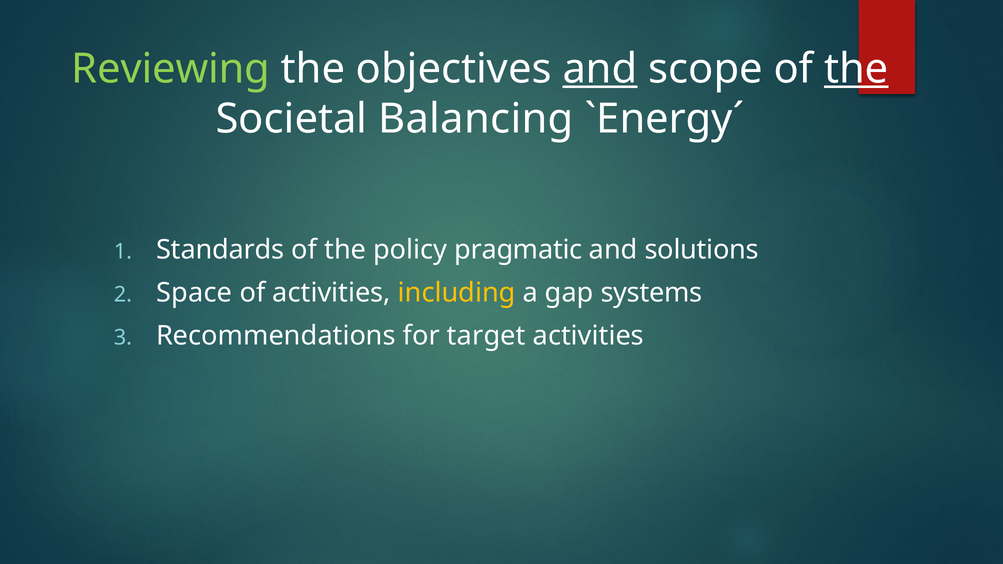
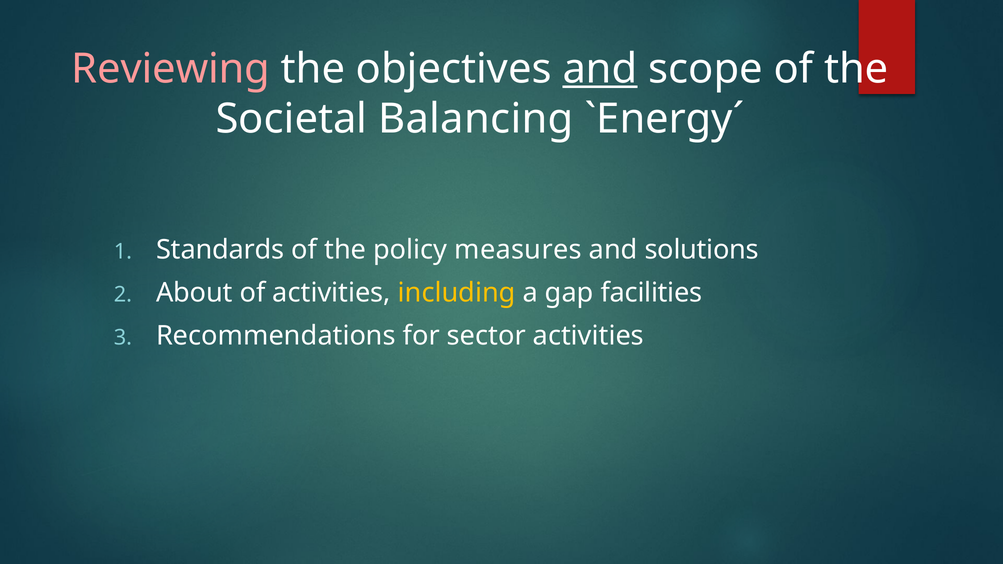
Reviewing colour: light green -> pink (171, 69)
the underline: present -> none (856, 69)
pragmatic: pragmatic -> measures (518, 250)
Space: Space -> About (194, 293)
systems: systems -> facilities (651, 293)
target: target -> sector (486, 336)
